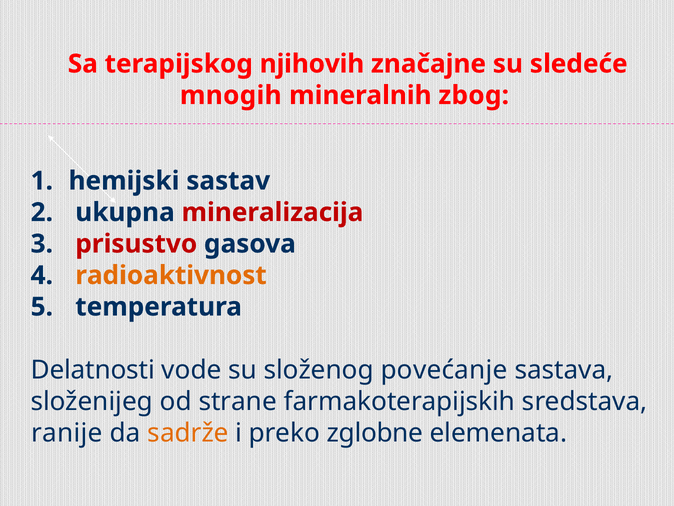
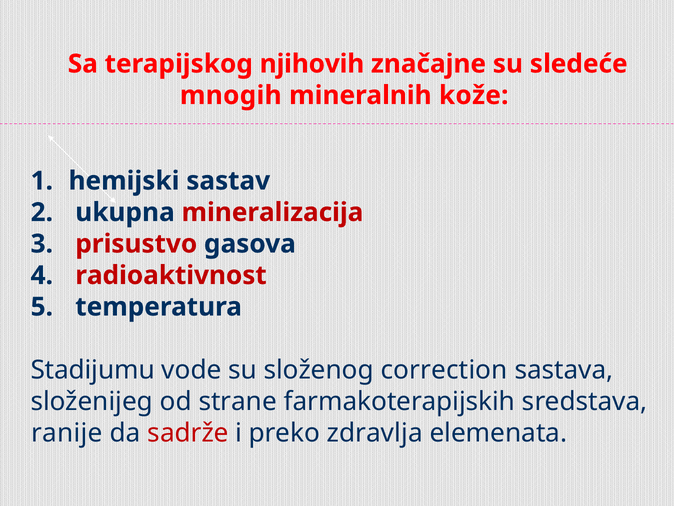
zbog: zbog -> kože (474, 95)
radioaktivnost colour: orange -> red (171, 275)
Delatnosti: Delatnosti -> Stadijumu (93, 370)
povećanje: povećanje -> correction (444, 370)
sadrže colour: orange -> red (188, 432)
zglobne: zglobne -> zdravlja (375, 432)
